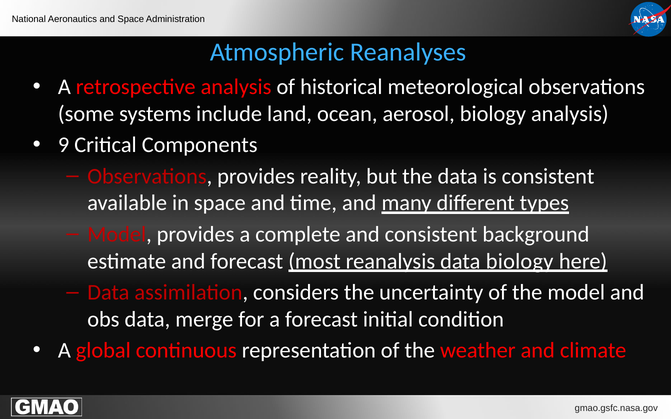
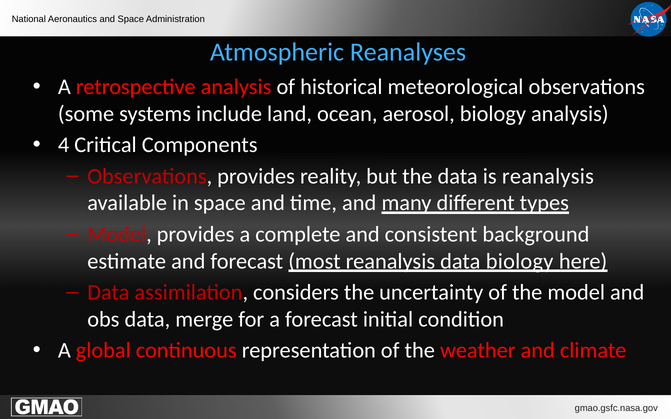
9: 9 -> 4 (64, 145)
is consistent: consistent -> reanalysis (548, 176)
